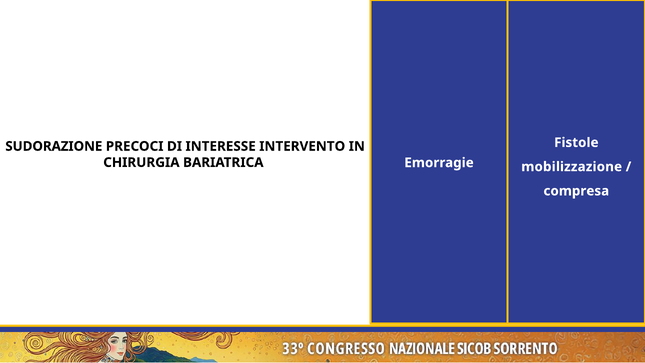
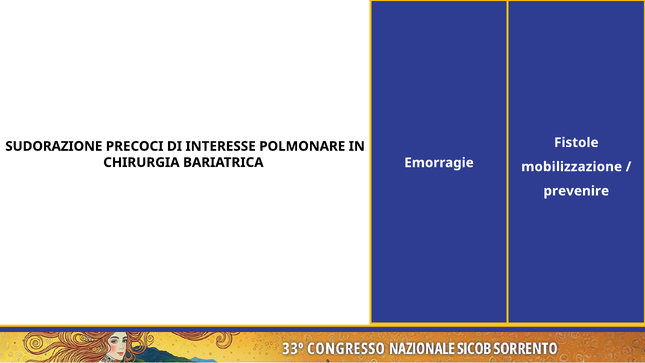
INTERVENTO: INTERVENTO -> POLMONARE (302, 146)
compresa: compresa -> prevenire (576, 191)
